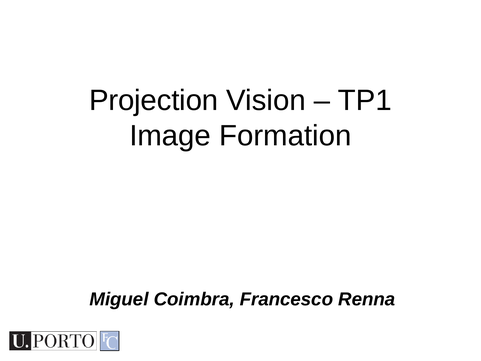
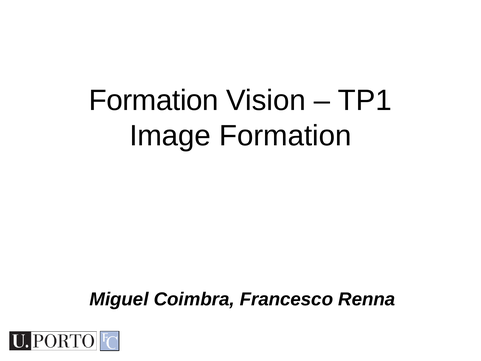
Projection: Projection -> Formation (154, 100)
